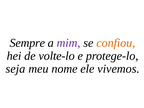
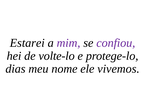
Sempre: Sempre -> Estarei (27, 43)
confiou colour: orange -> purple (116, 43)
seja: seja -> dias (15, 69)
